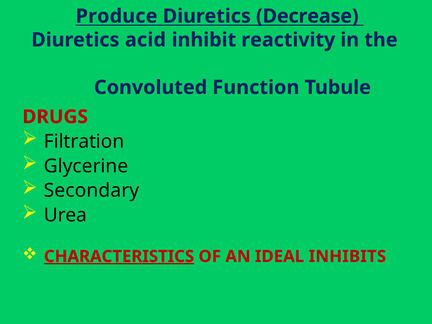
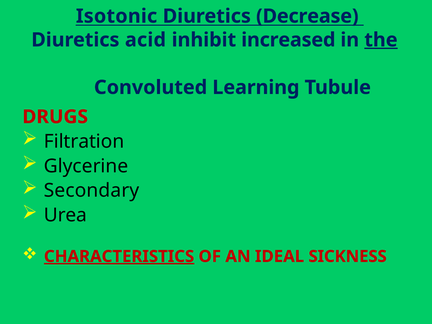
Produce: Produce -> Isotonic (117, 16)
reactivity: reactivity -> increased (288, 40)
the underline: none -> present (381, 40)
Function: Function -> Learning (256, 87)
INHIBITS: INHIBITS -> SICKNESS (348, 256)
